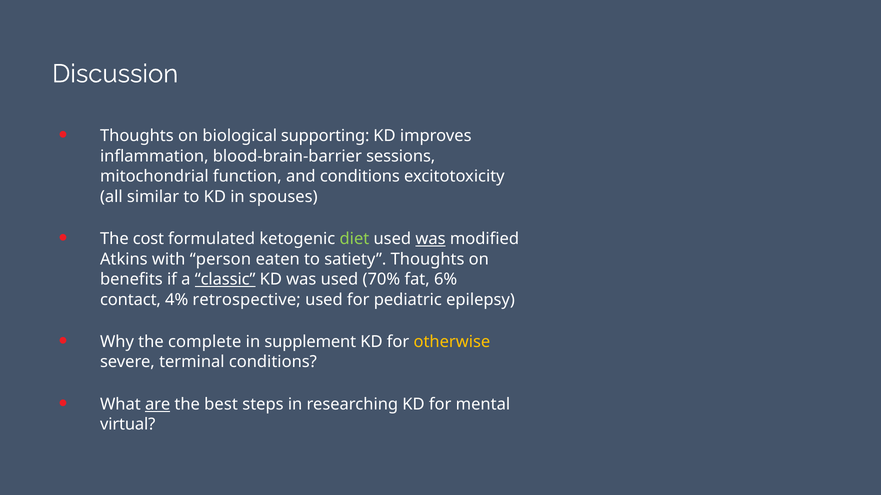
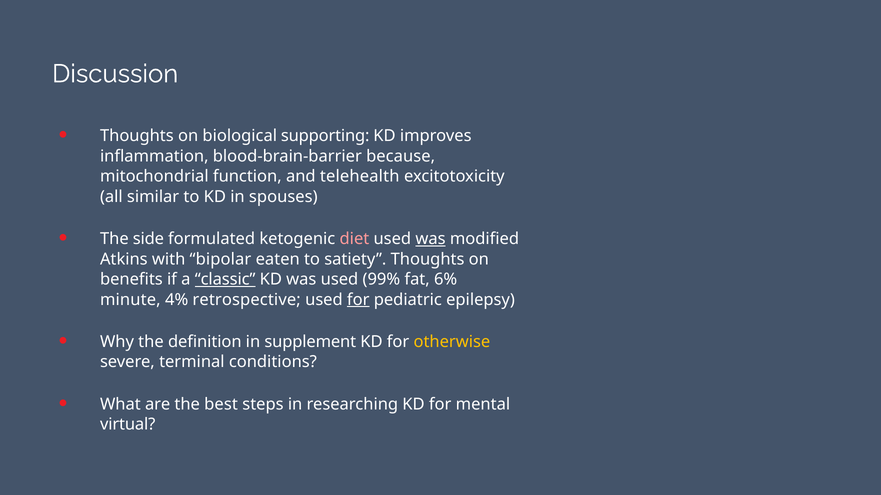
sessions: sessions -> because (401, 156)
and conditions: conditions -> telehealth (360, 177)
cost: cost -> side (148, 239)
diet colour: light green -> pink (354, 239)
person: person -> bipolar (220, 259)
70%: 70% -> 99% (381, 280)
contact: contact -> minute (130, 300)
for underline: none -> present (358, 300)
complete: complete -> definition (205, 342)
are underline: present -> none (158, 405)
